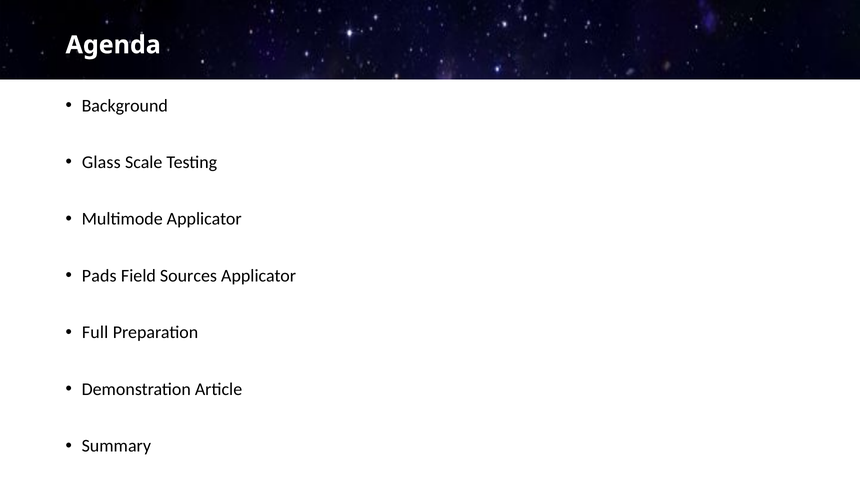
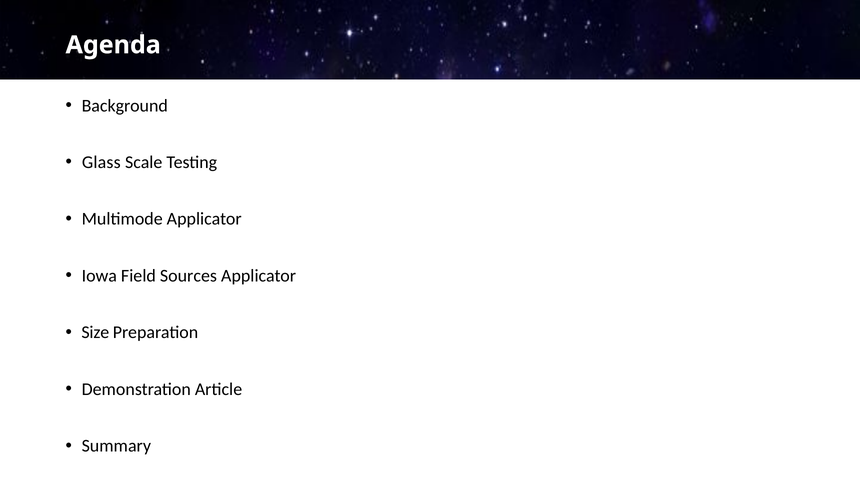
Pads: Pads -> Iowa (99, 276)
Full: Full -> Size (95, 332)
